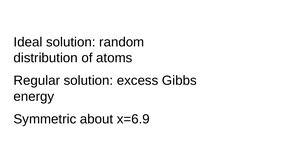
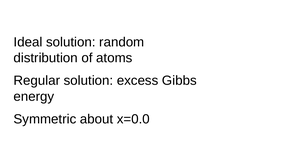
x=6.9: x=6.9 -> x=0.0 (133, 119)
